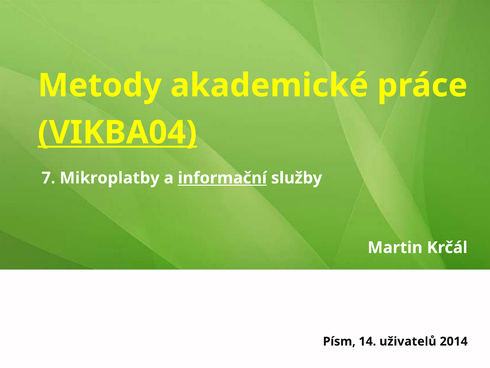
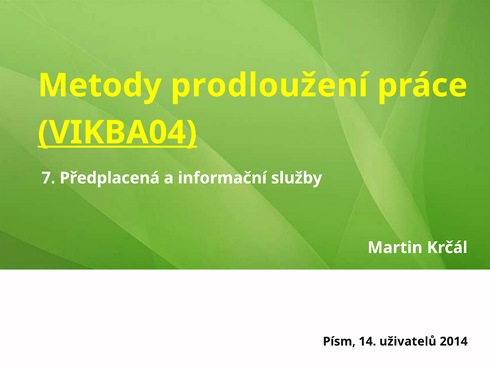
akademické: akademické -> prodloužení (269, 85)
Mikroplatby: Mikroplatby -> Předplacená (110, 178)
informační underline: present -> none (222, 178)
